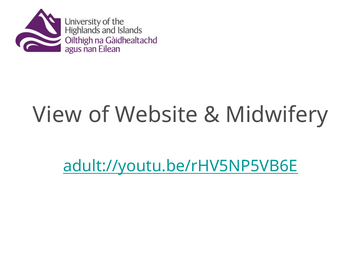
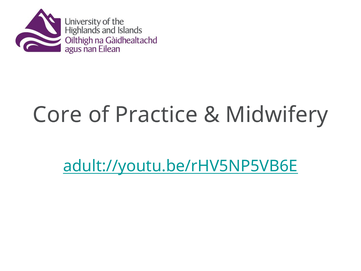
View: View -> Core (57, 115)
Website: Website -> Practice (156, 115)
